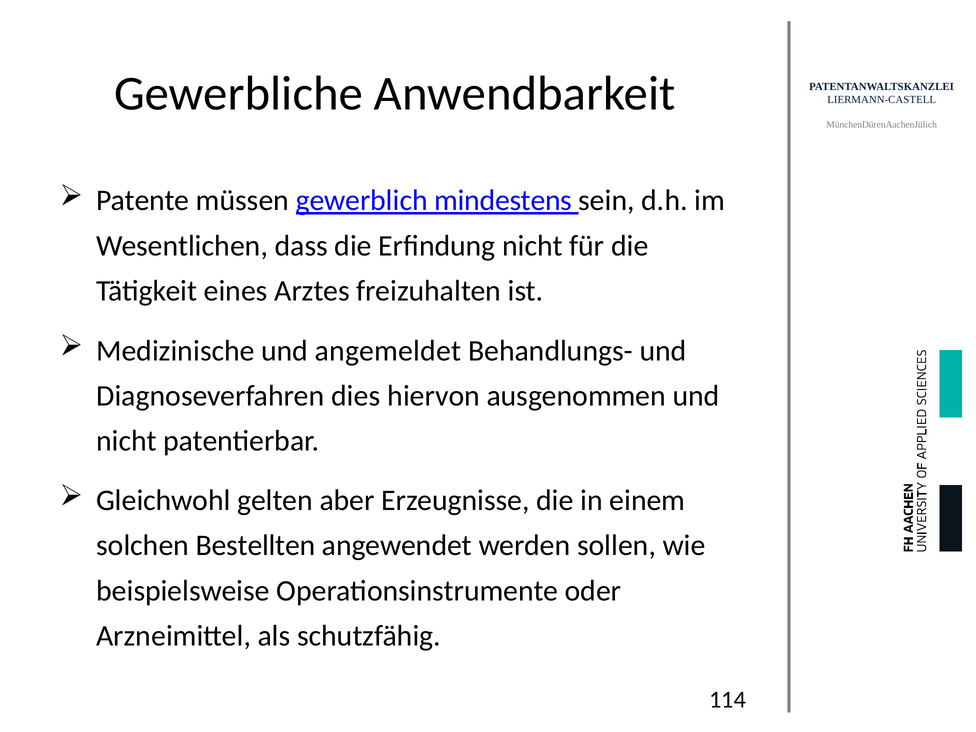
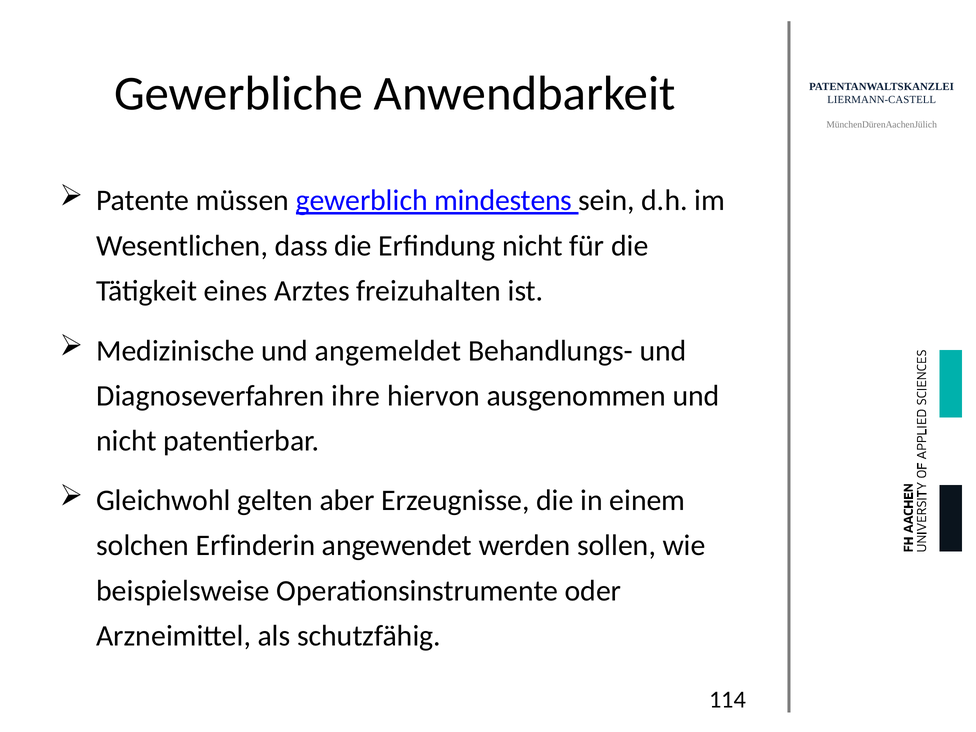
dies: dies -> ihre (356, 396)
Bestellten: Bestellten -> Erfinderin (255, 546)
